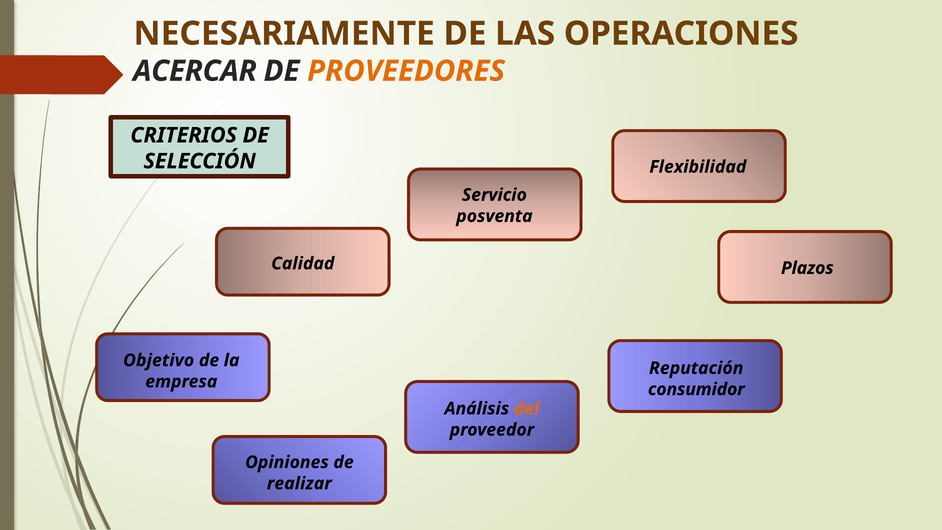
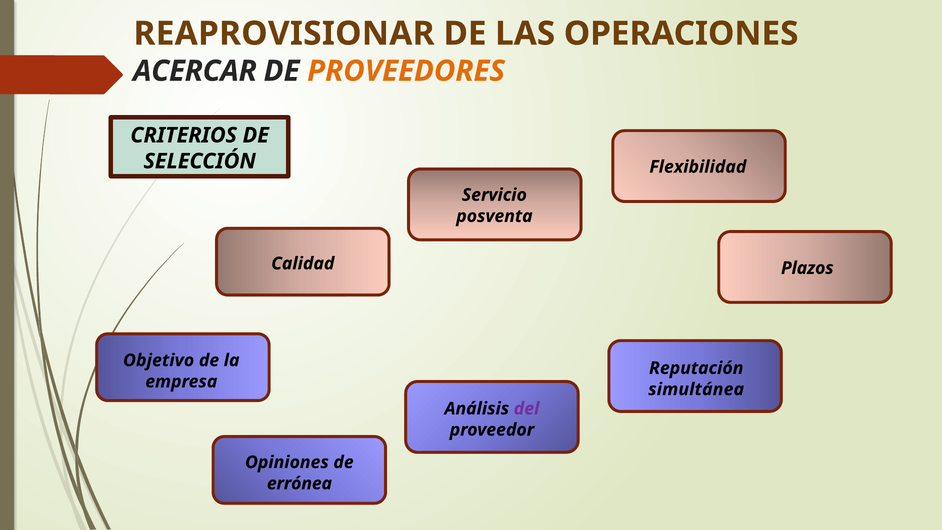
NECESARIAMENTE: NECESARIAMENTE -> REAPROVISIONAR (284, 34)
consumidor: consumidor -> simultánea (696, 389)
del colour: orange -> purple (527, 409)
realizar: realizar -> errónea (299, 483)
